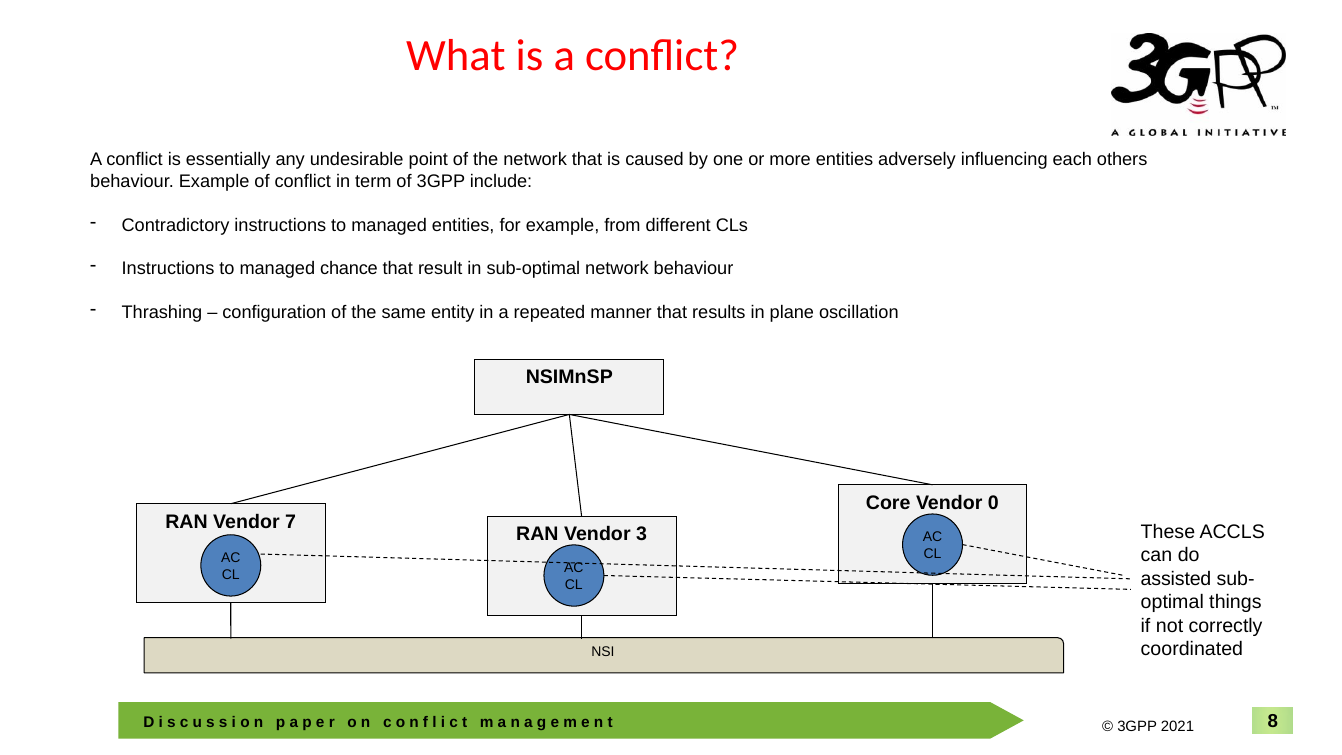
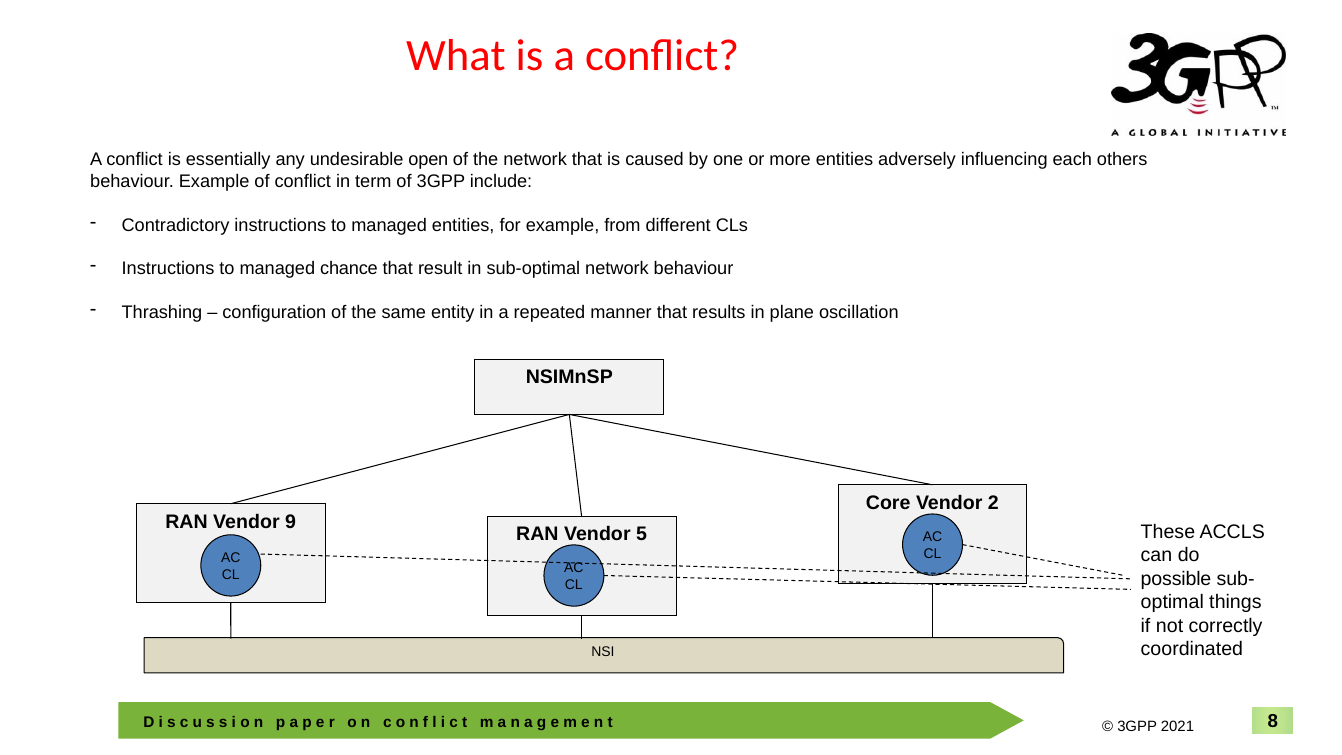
point: point -> open (428, 160)
0: 0 -> 2 (993, 503)
7: 7 -> 9 (291, 522)
3: 3 -> 5 (642, 534)
assisted: assisted -> possible (1176, 579)
